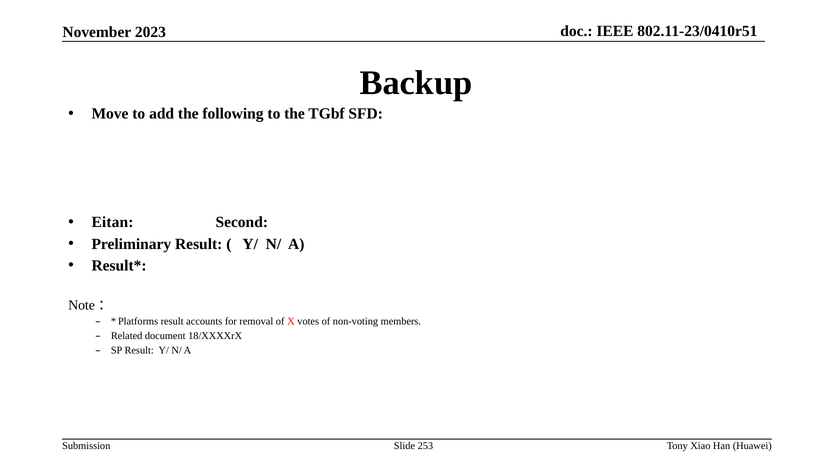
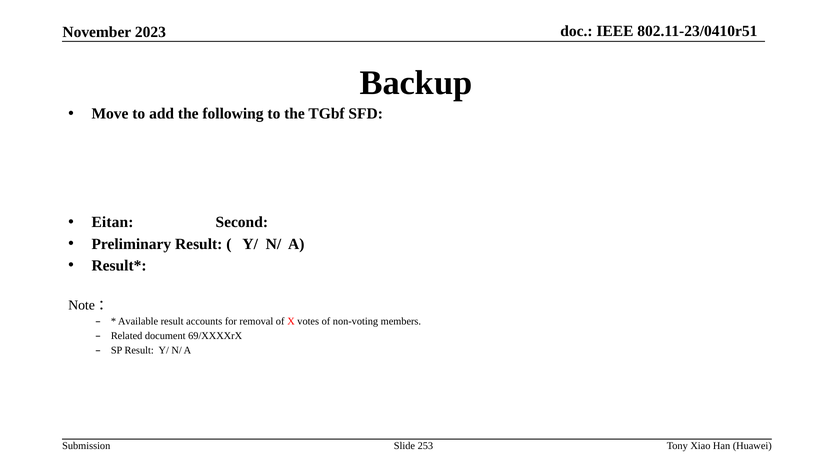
Platforms: Platforms -> Available (138, 322)
18/XXXXrX: 18/XXXXrX -> 69/XXXXrX (215, 336)
